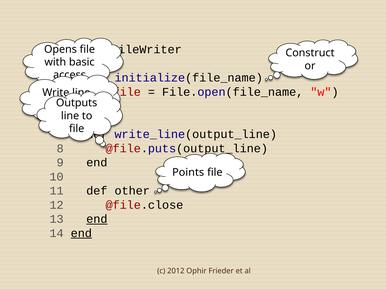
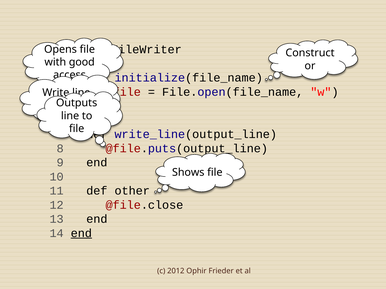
basic: basic -> good (82, 62)
Points: Points -> Shows (188, 173)
end underline: present -> none (97, 219)
